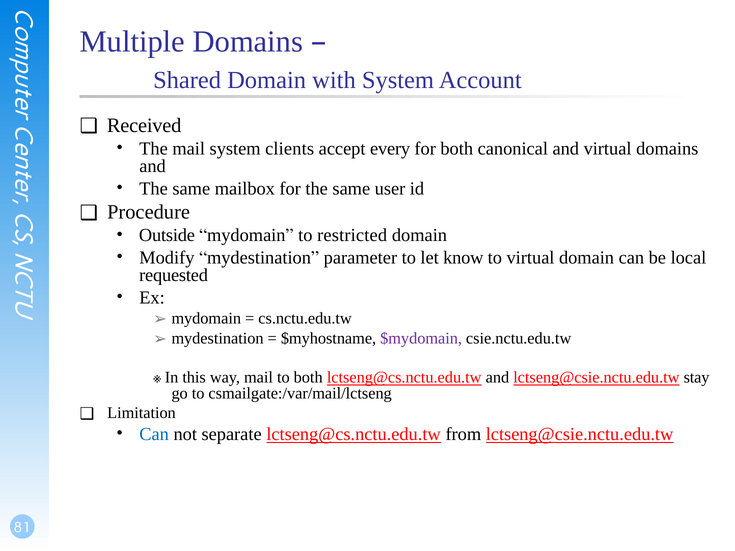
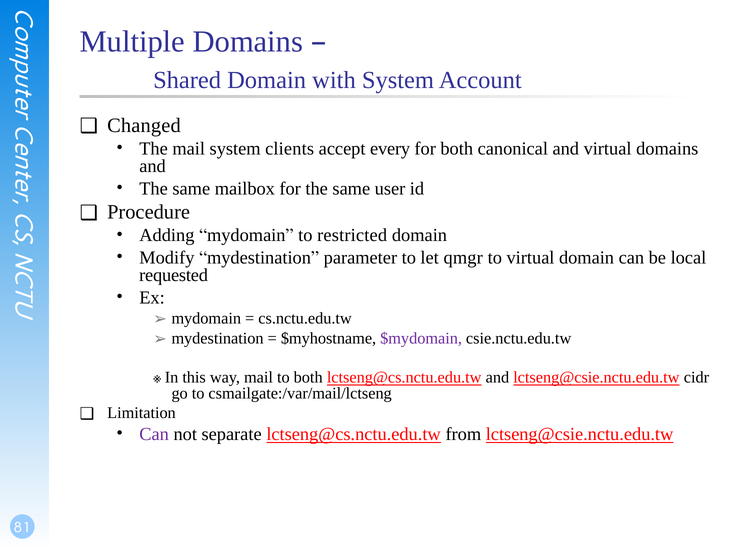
Received: Received -> Changed (144, 125)
Outside: Outside -> Adding (167, 236)
know: know -> qmgr (463, 258)
stay: stay -> cidr (696, 378)
Can colour: blue -> purple (154, 434)
